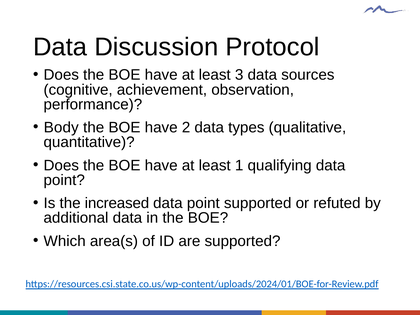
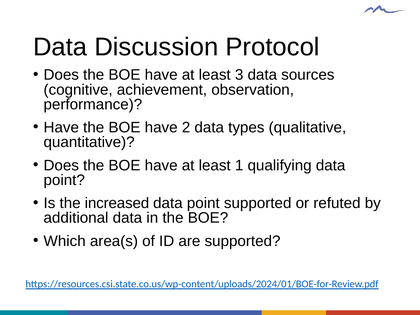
Body: Body -> Have (61, 128)
